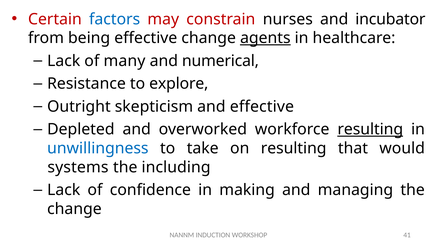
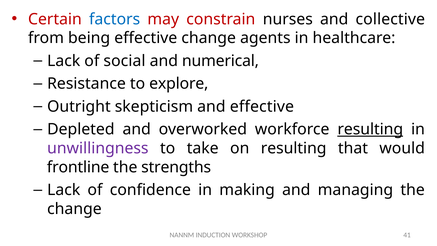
incubator: incubator -> collective (390, 19)
agents underline: present -> none (265, 38)
many: many -> social (125, 61)
unwillingness colour: blue -> purple (98, 148)
systems: systems -> frontline (78, 167)
including: including -> strengths (176, 167)
